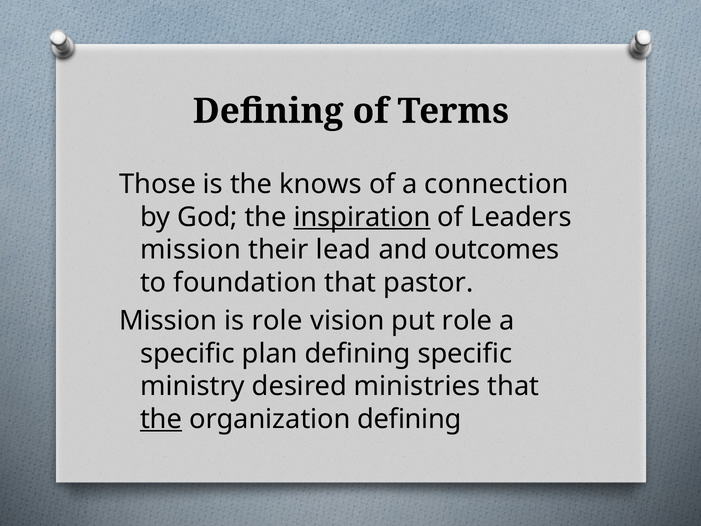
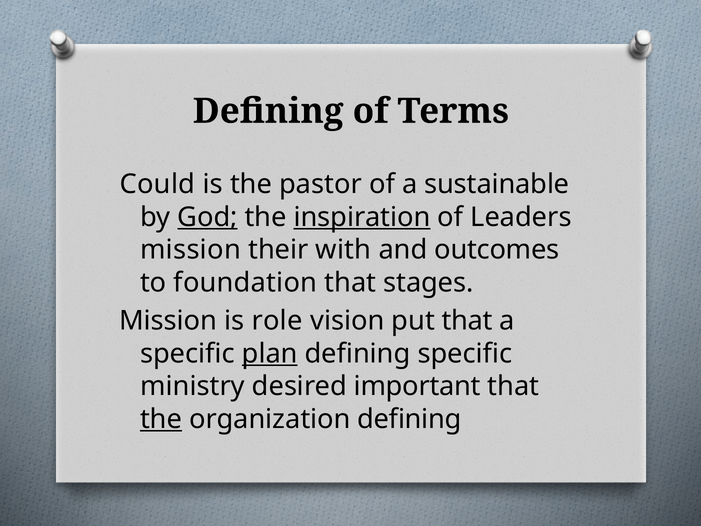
Those: Those -> Could (157, 184)
knows: knows -> pastor (321, 184)
connection: connection -> sustainable (497, 184)
God underline: none -> present (207, 217)
lead: lead -> with (343, 250)
pastor: pastor -> stages (428, 282)
put role: role -> that (467, 321)
plan underline: none -> present (270, 353)
ministries: ministries -> important (417, 386)
